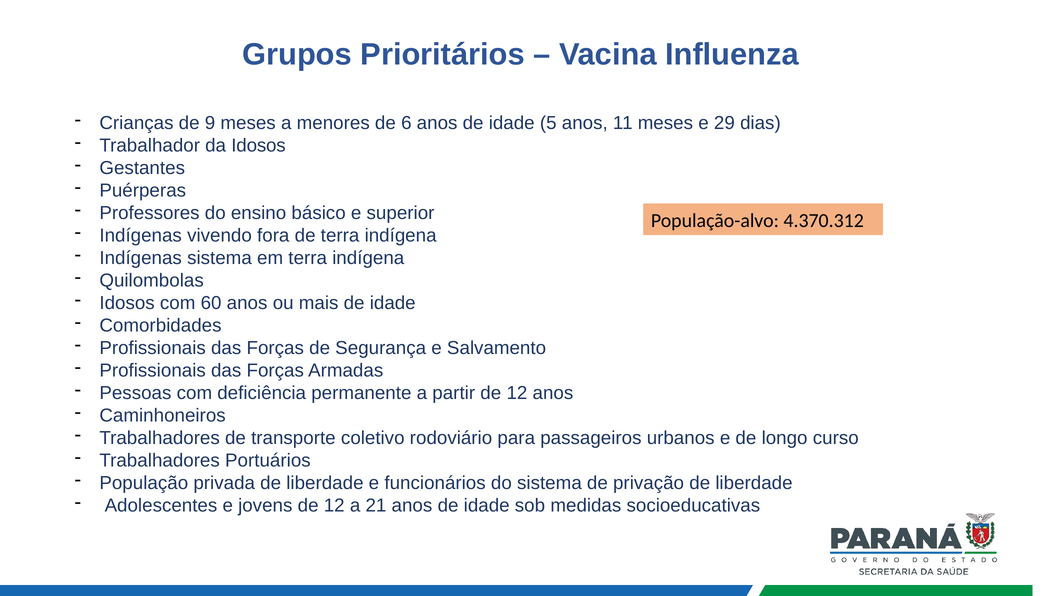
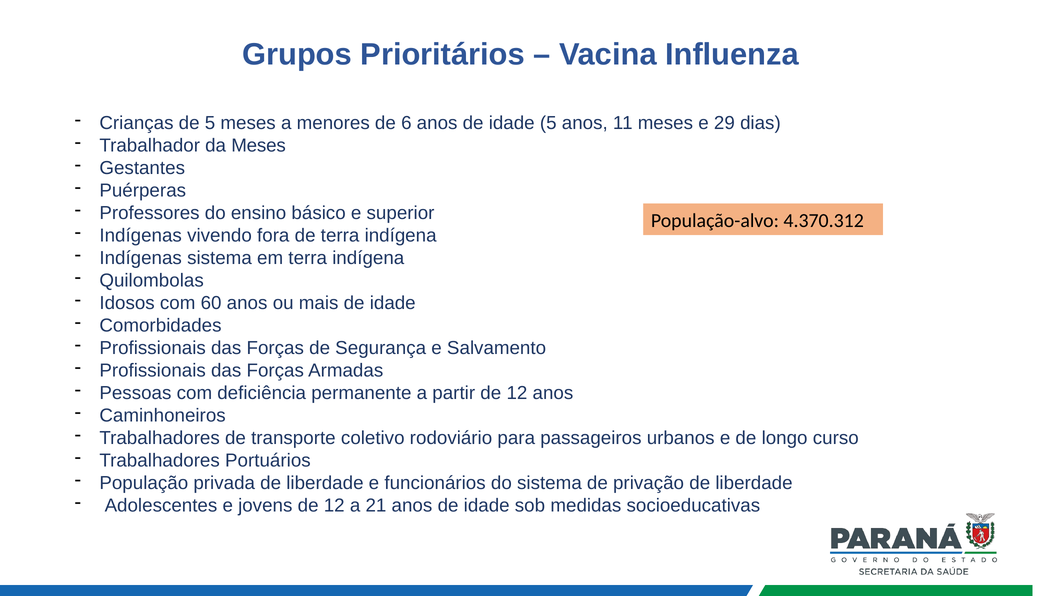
de 9: 9 -> 5 (210, 123)
da Idosos: Idosos -> Meses (259, 145)
